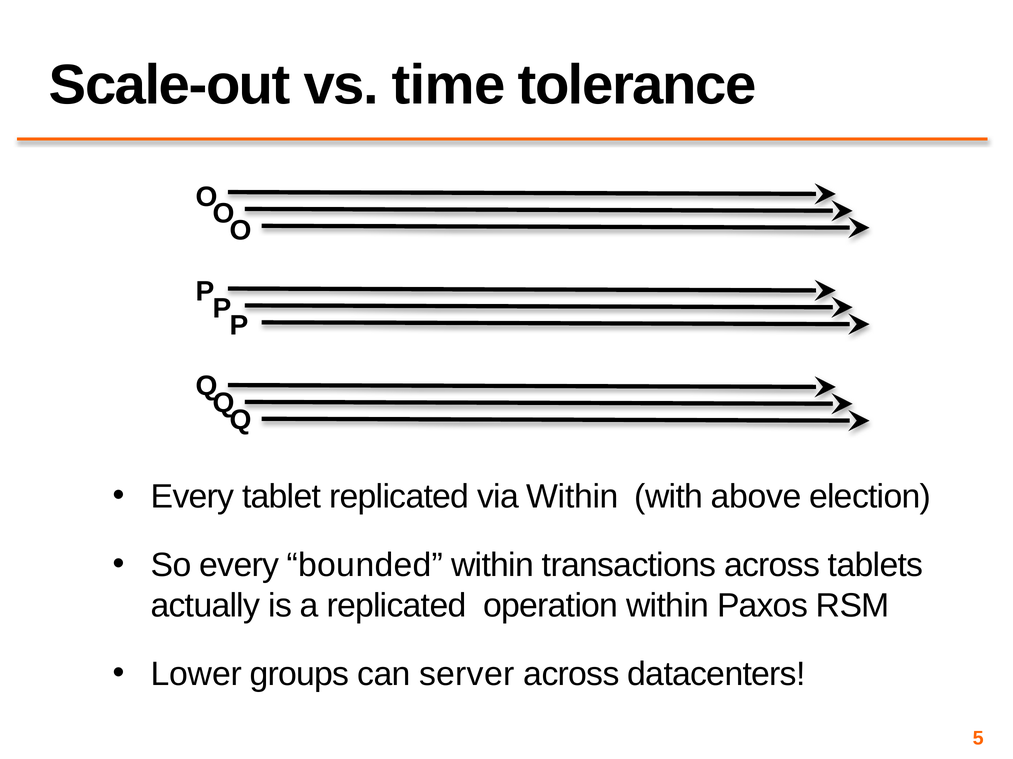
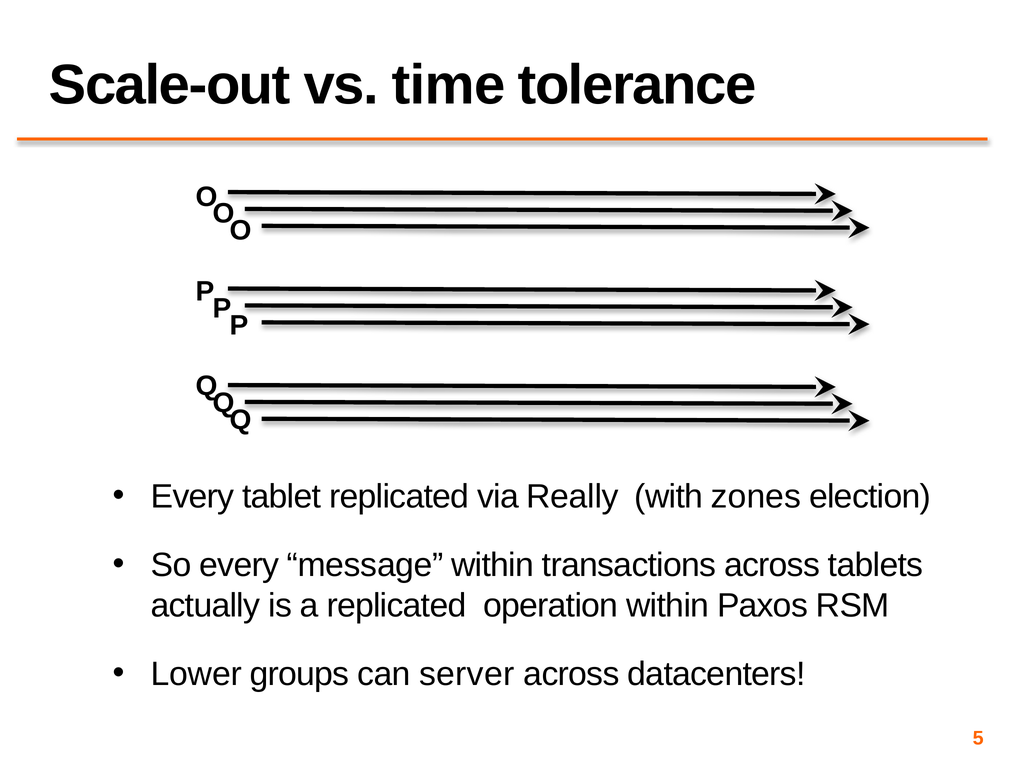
via Within: Within -> Really (572, 497)
above: above -> zones (756, 497)
bounded: bounded -> message (365, 566)
